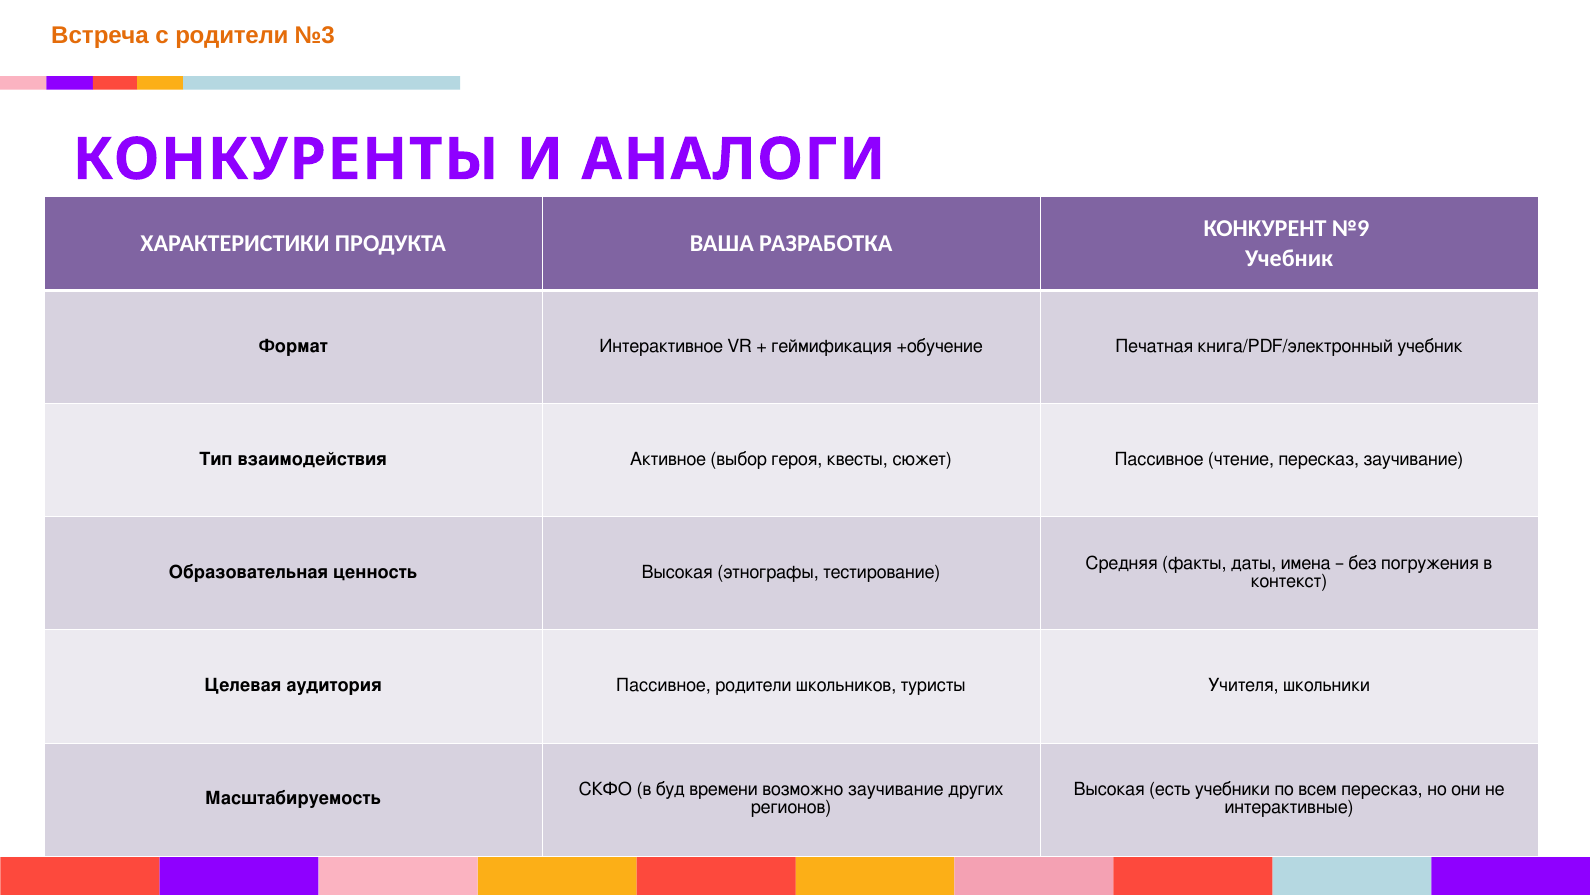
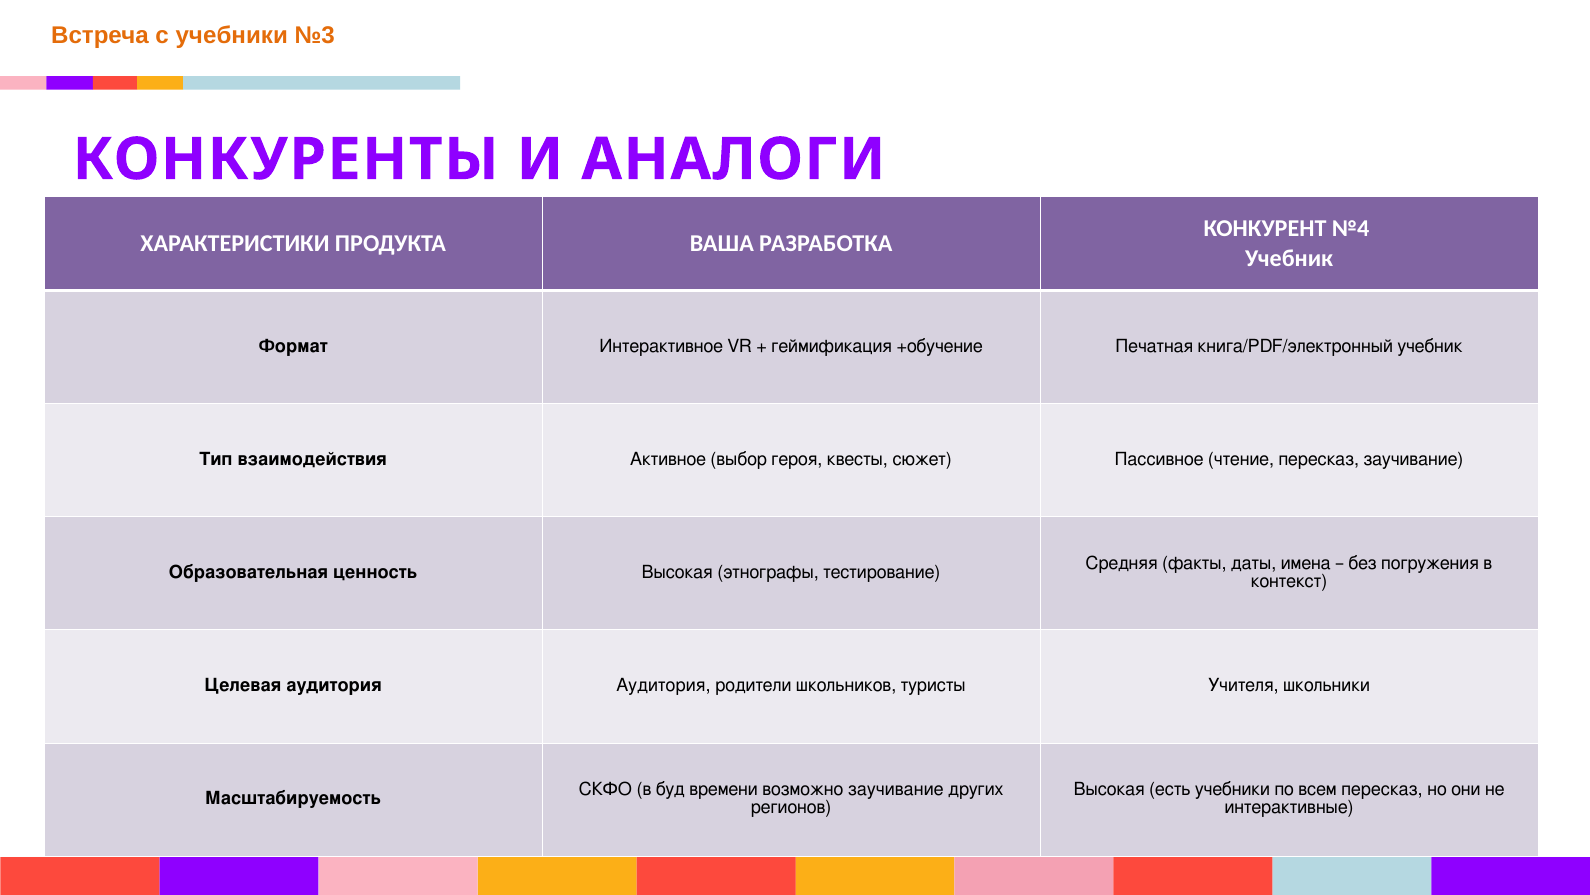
с родители: родители -> учебники (232, 35)
№9: №9 -> №4 (1351, 229)
аудитория Пассивное: Пассивное -> Аудитория (663, 685)
